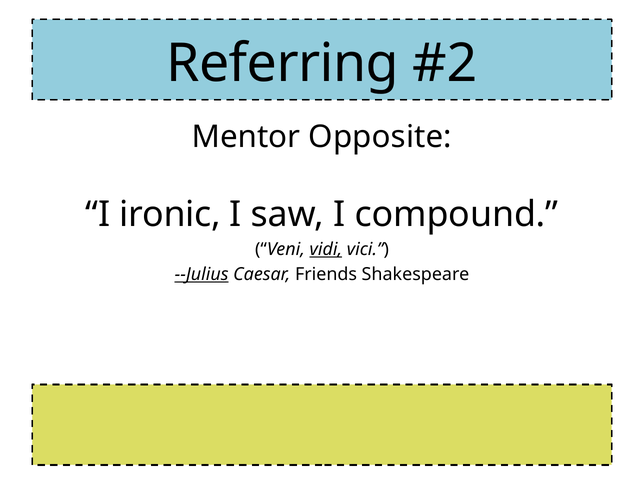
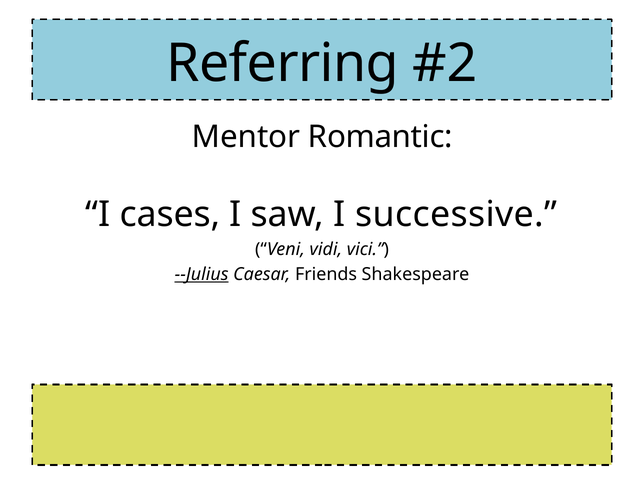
Opposite: Opposite -> Romantic (380, 137)
ironic: ironic -> cases (170, 215)
compound: compound -> successive (456, 215)
vidi underline: present -> none (326, 249)
